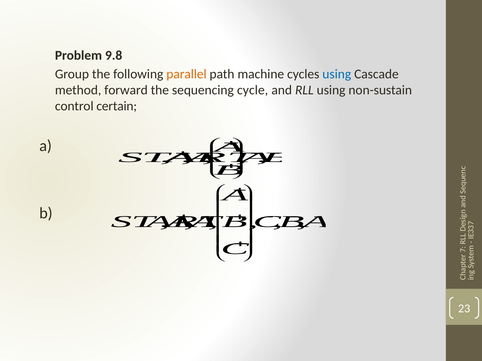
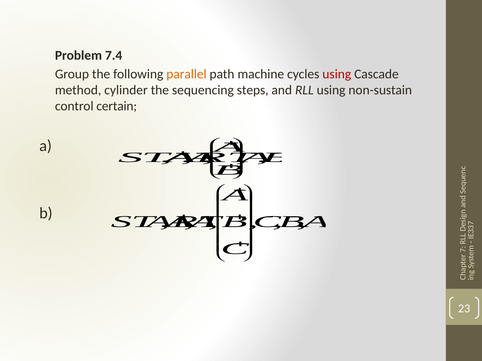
9.8: 9.8 -> 7.4 (114, 55)
using colour: blue -> red (337, 74)
forward: forward -> cylinder (126, 90)
cycle: cycle -> steps (253, 90)
